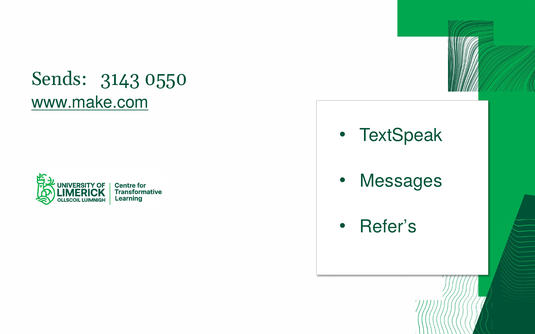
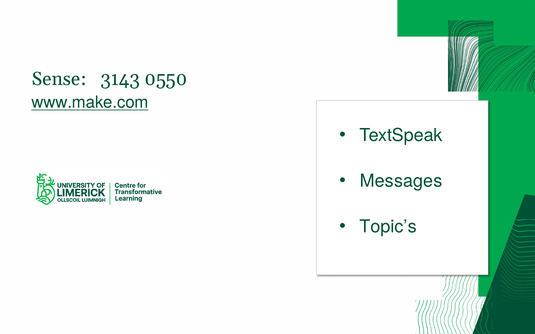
Sends: Sends -> Sense (59, 79)
Refer’s: Refer’s -> Topic’s (388, 227)
